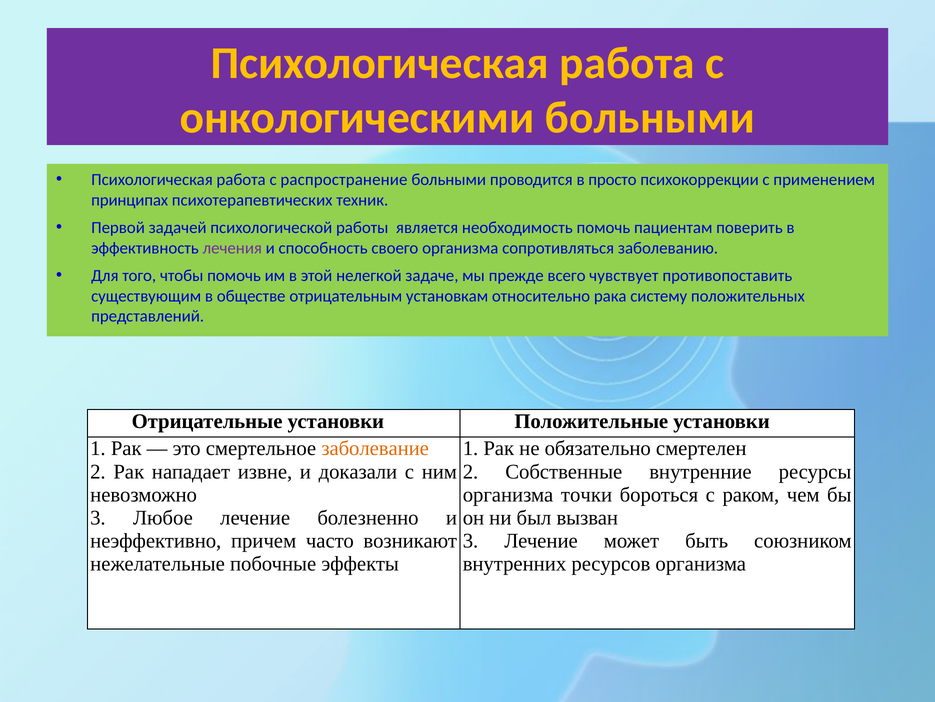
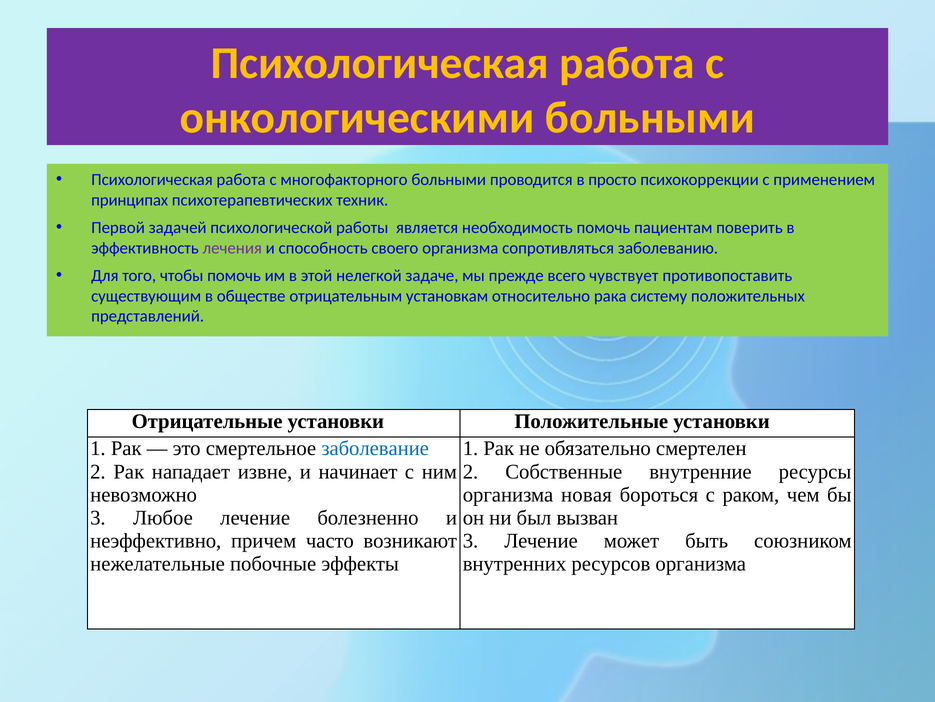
распространение: распространение -> многофакторного (344, 180)
заболевание colour: orange -> blue (375, 448)
доказали: доказали -> начинает (358, 471)
точки: точки -> новая (586, 494)
